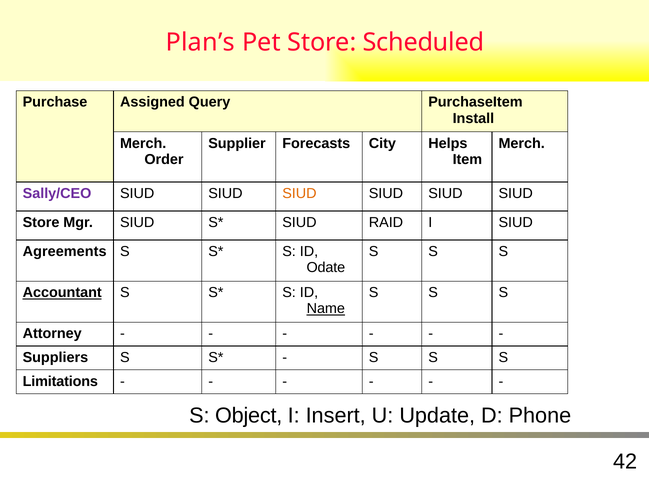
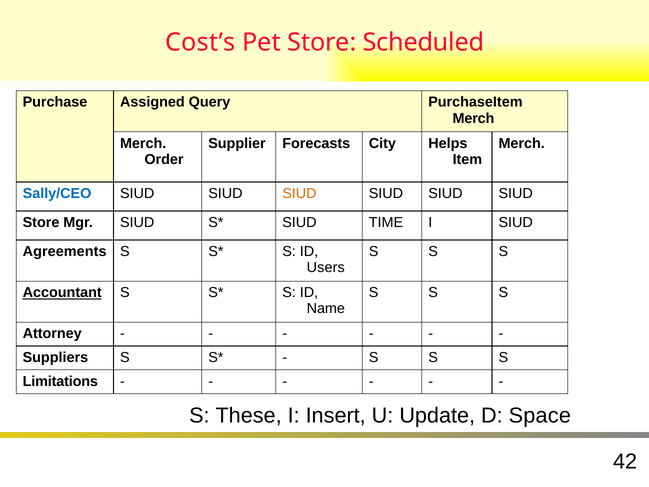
Plan’s: Plan’s -> Cost’s (200, 42)
Install: Install -> Merch (473, 118)
Sally/CEO colour: purple -> blue (57, 193)
RAID: RAID -> TIME (386, 222)
Odate: Odate -> Users (326, 267)
Name underline: present -> none (326, 309)
Object: Object -> These (249, 415)
Phone: Phone -> Space (540, 415)
